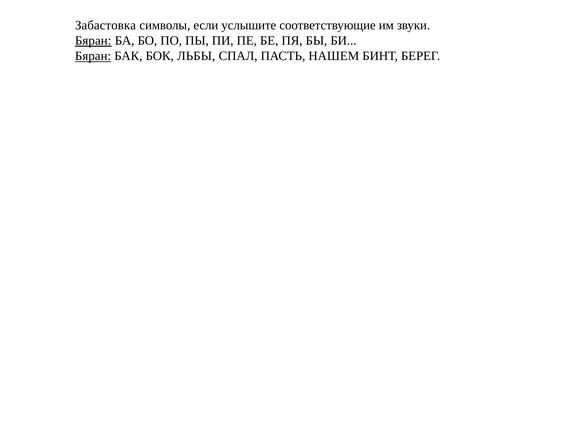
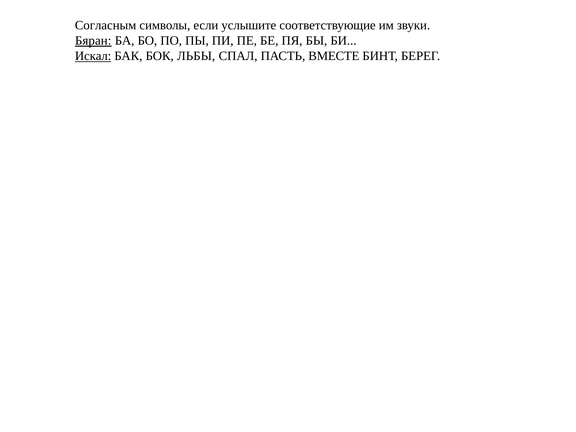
Забастовка: Забастовка -> Согласным (106, 25)
Бяран: Бяран -> Искал (93, 56)
НАШЕМ: НАШЕМ -> ВМЕСТЕ (334, 56)
